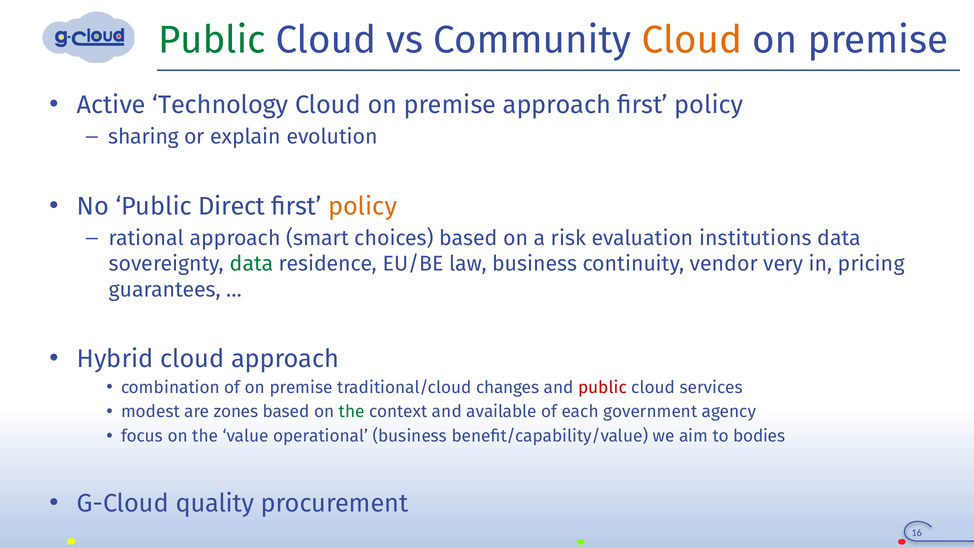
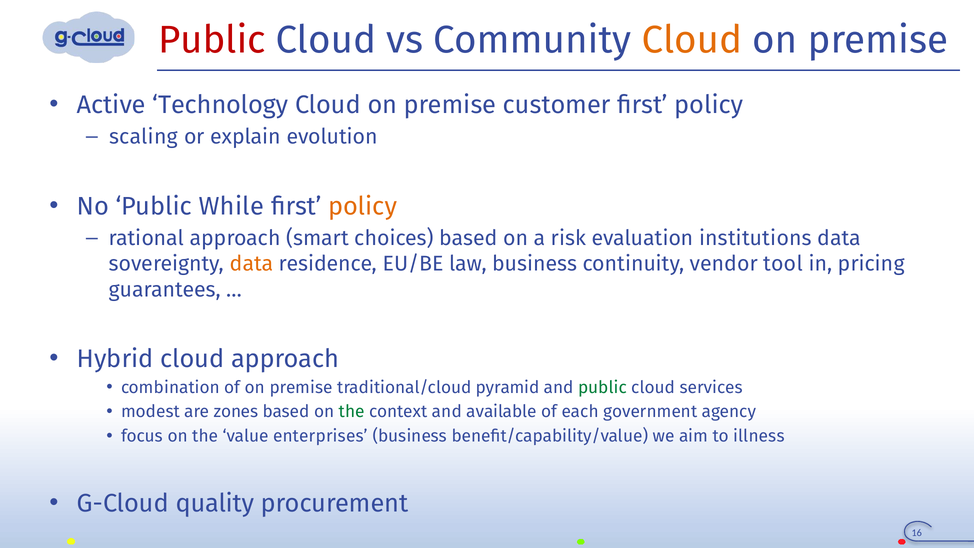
Public colour: green -> red (212, 40)
premise approach: approach -> customer (557, 105)
sharing: sharing -> scaling (143, 137)
Direct: Direct -> While (231, 206)
data colour: green -> orange (252, 264)
very: very -> tool (783, 264)
changes: changes -> pyramid (508, 387)
public colour: red -> green (602, 387)
operational: operational -> enterprises (321, 436)
bodies: bodies -> illness (759, 436)
